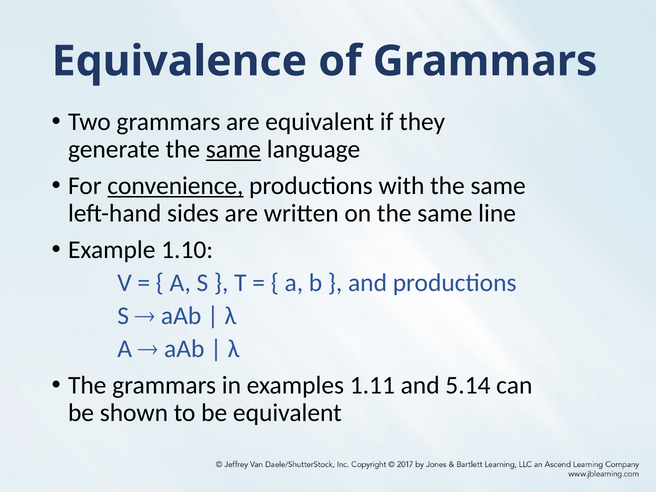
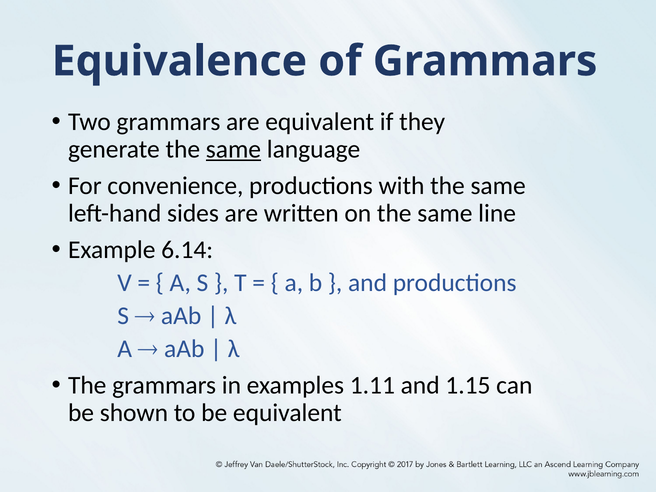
convenience underline: present -> none (175, 186)
1.10: 1.10 -> 6.14 (187, 250)
5.14: 5.14 -> 1.15 (468, 385)
